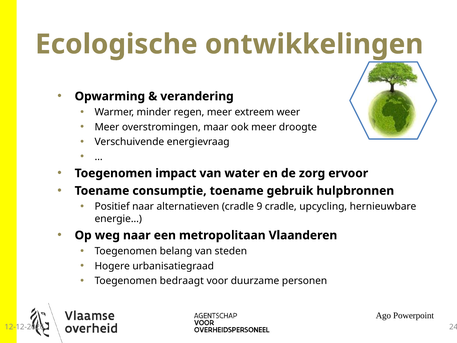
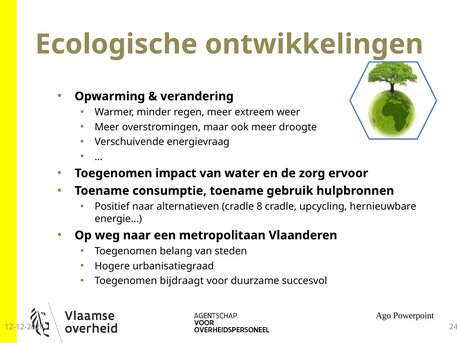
9: 9 -> 8 (259, 206)
bedraagt: bedraagt -> bijdraagt (182, 281)
personen: personen -> succesvol (305, 281)
